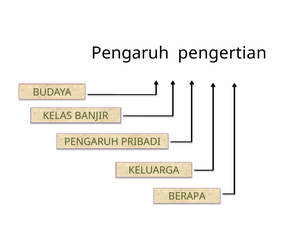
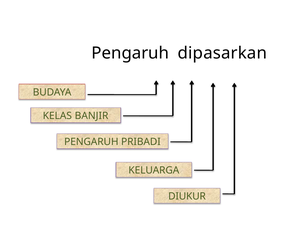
pengertian: pengertian -> dipasarkan (222, 53)
BERAPA: BERAPA -> DIUKUR (187, 197)
